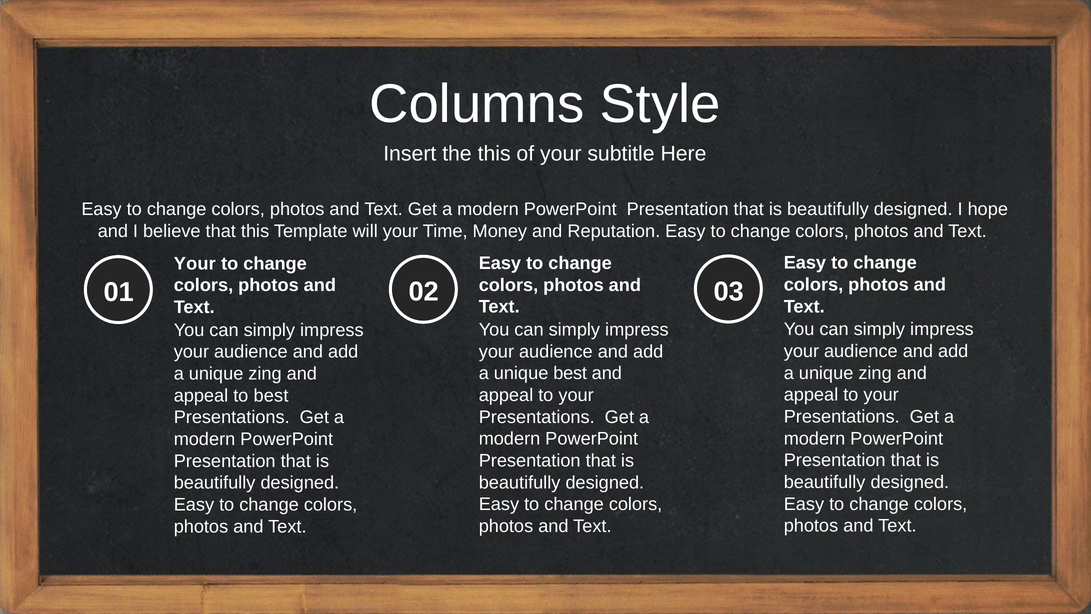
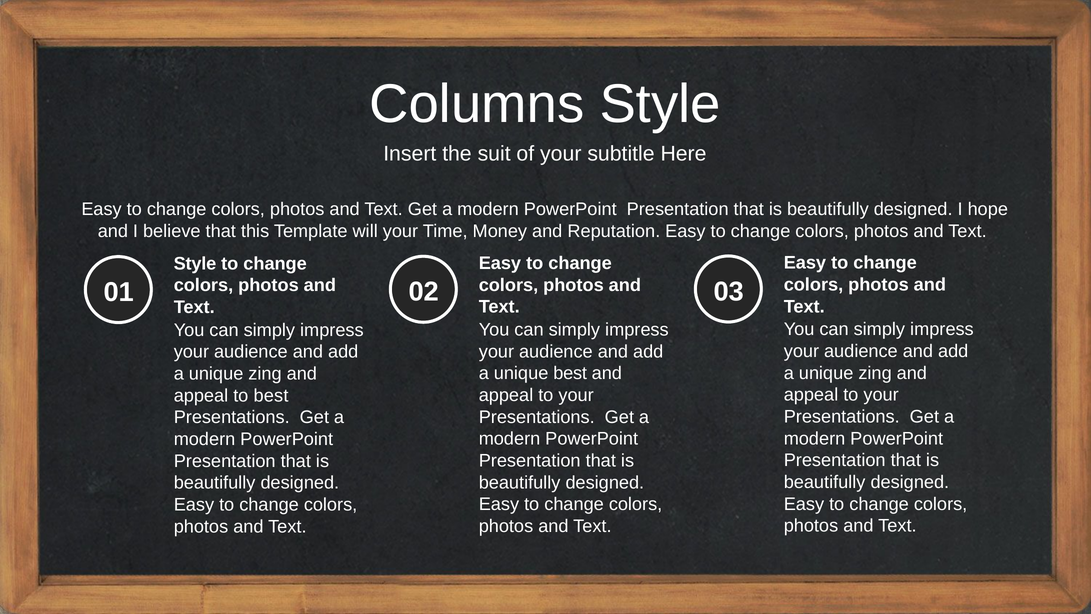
the this: this -> suit (494, 154)
Your: Your -> Style (195, 263)
